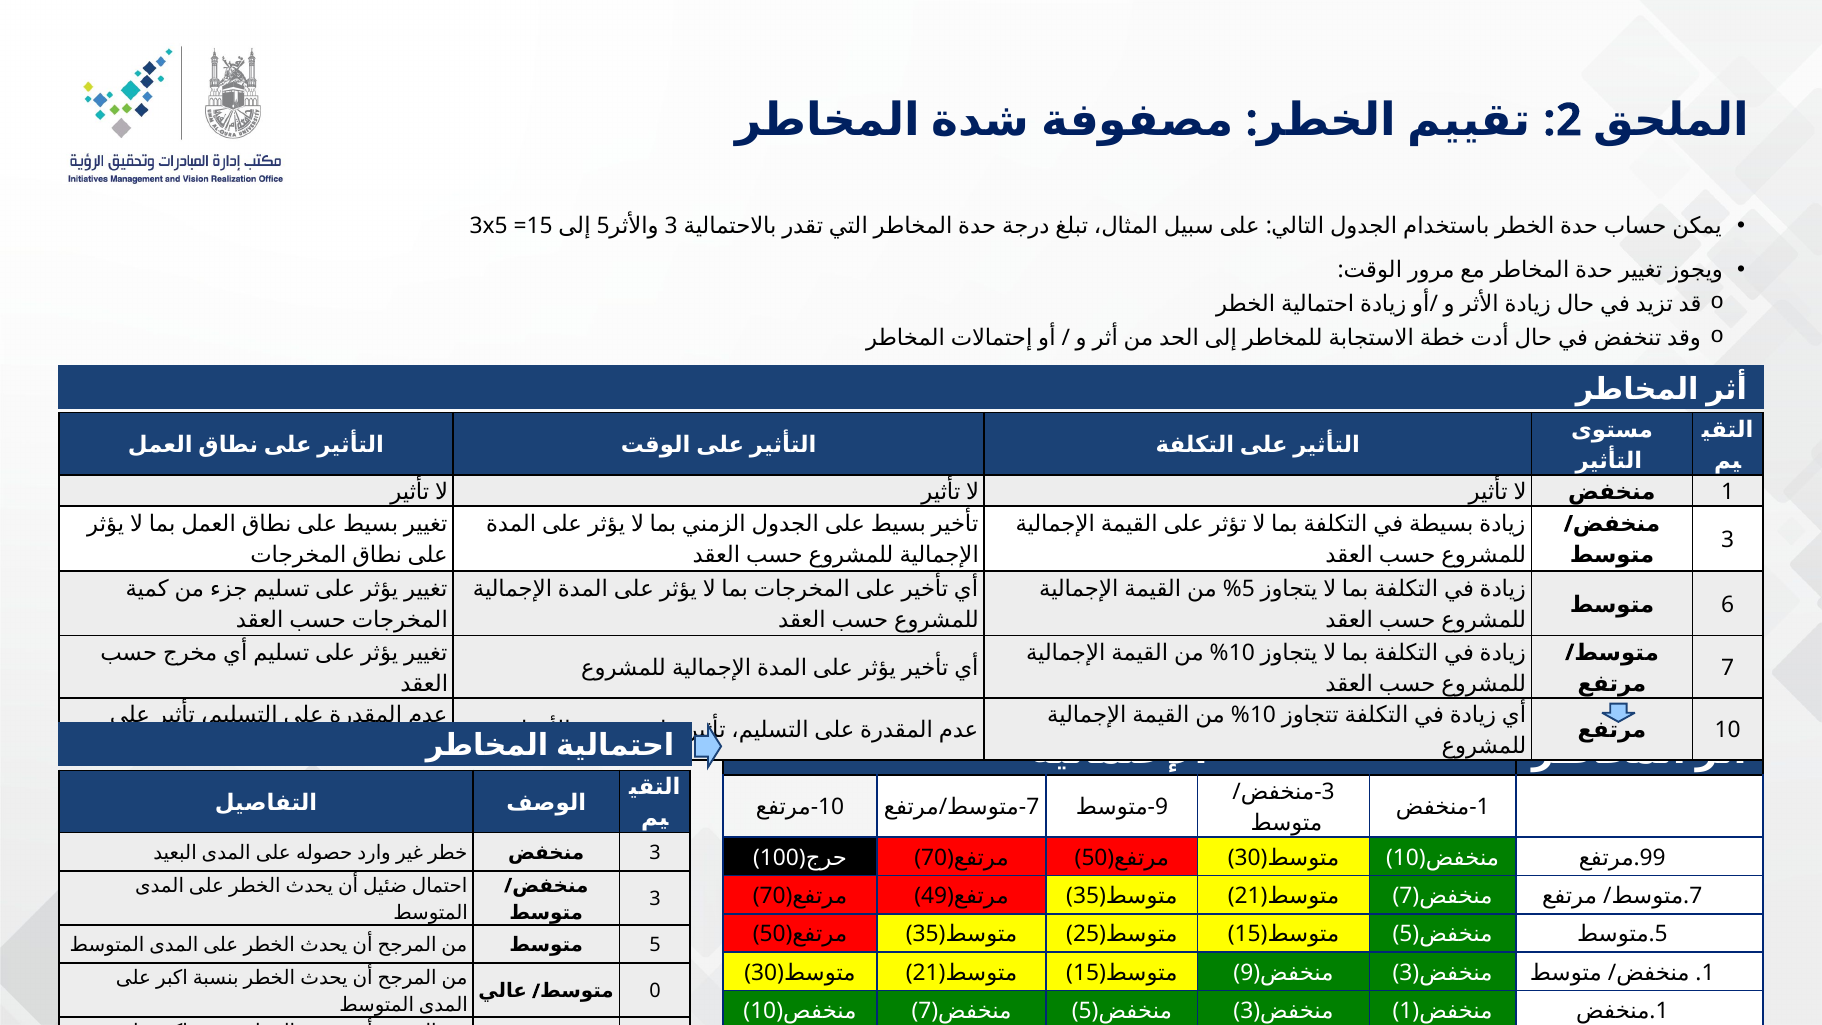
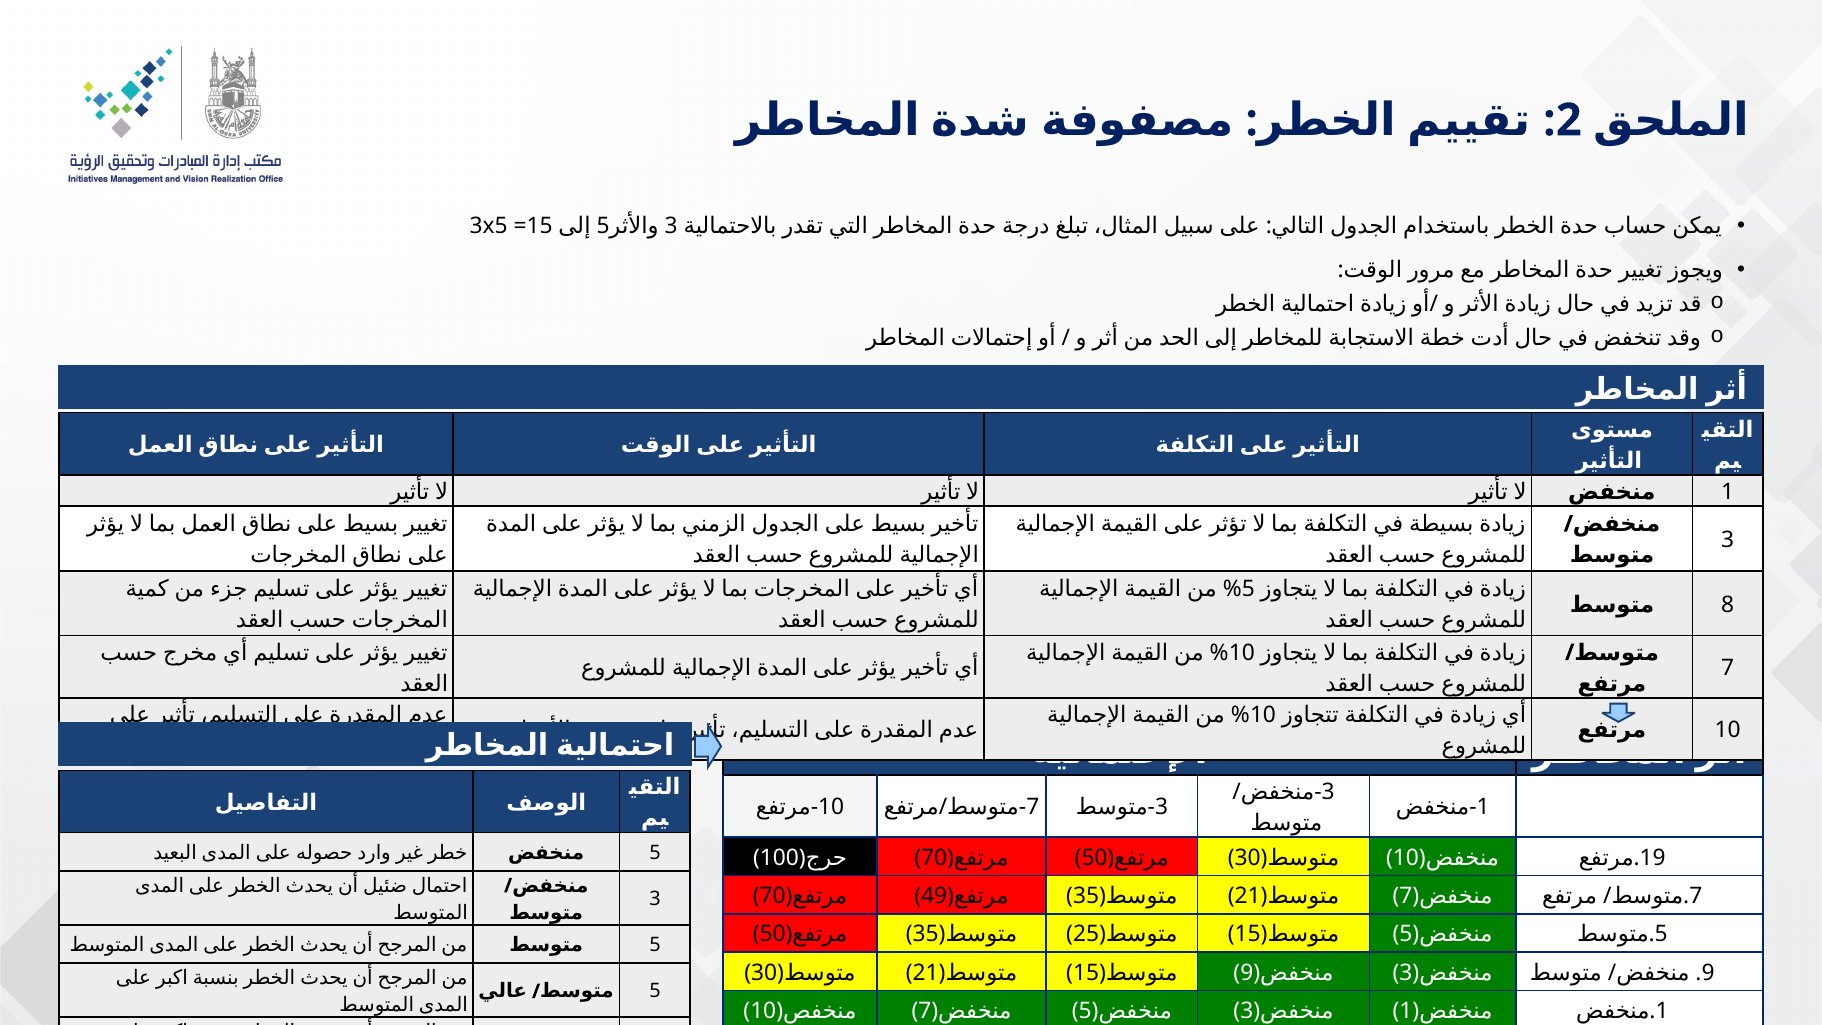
6: 6 -> 8 (1728, 604)
9: 9 -> 3 (1162, 807)
3: 3 -> 5 (655, 853)
99: 99 -> 19 (1653, 857)
1: 1 -> 9 (1708, 972)
0: 0 -> 5 (655, 991)
